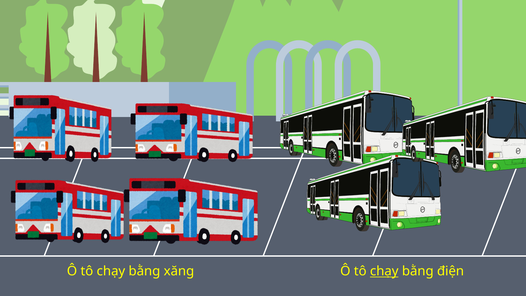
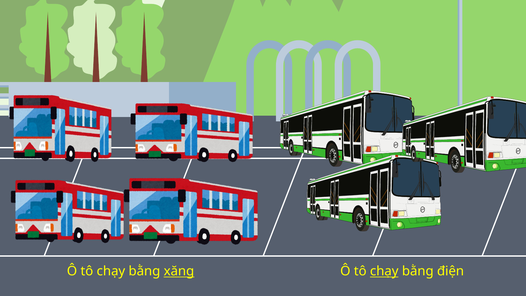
xăng underline: none -> present (179, 271)
